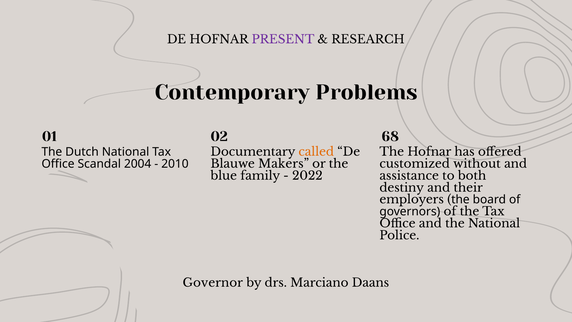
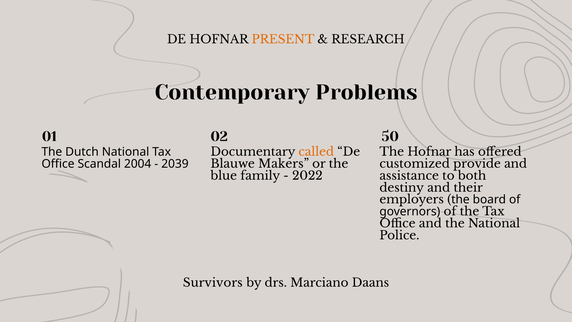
PRESENT colour: purple -> orange (283, 40)
68: 68 -> 50 (390, 136)
without: without -> provide (477, 164)
2010: 2010 -> 2039 (175, 164)
Governor: Governor -> Survivors (213, 283)
